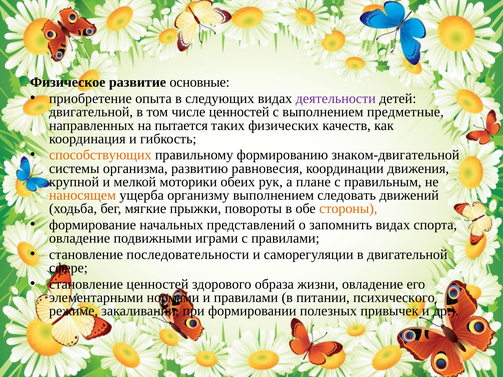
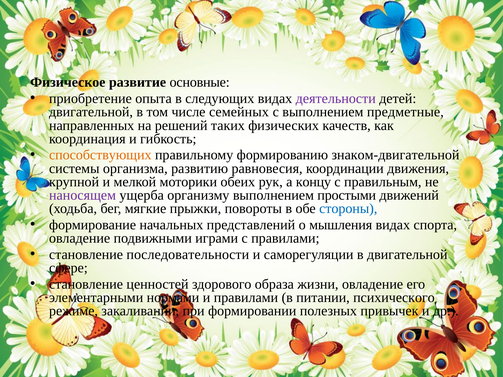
числе ценностей: ценностей -> семейных (239, 112)
пытается: пытается -> решений (181, 125)
плане: плане -> концу (313, 182)
наносящем colour: orange -> purple (83, 195)
следовать: следовать -> простыми (347, 195)
стороны colour: orange -> blue (348, 209)
запомнить: запомнить -> мышления (341, 225)
